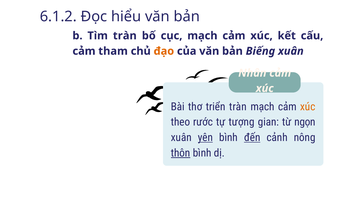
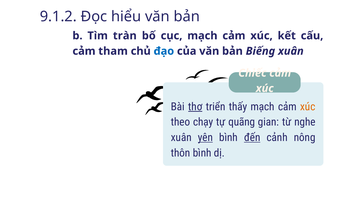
6.1.2: 6.1.2 -> 9.1.2 (58, 17)
đạo colour: orange -> blue (164, 51)
Nhân: Nhân -> Chiếc (252, 73)
thơ underline: none -> present (195, 107)
triển tràn: tràn -> thấy (238, 107)
rước: rước -> chạy (203, 122)
tượng: tượng -> quãng (242, 122)
ngọn: ngọn -> nghe (305, 122)
thôn underline: present -> none (181, 153)
